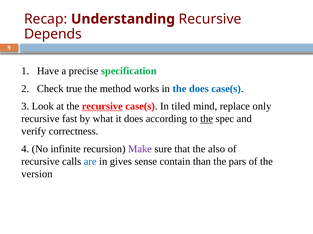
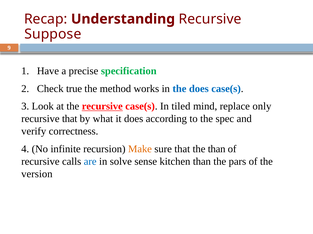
Depends: Depends -> Suppose (53, 34)
recursive fast: fast -> that (70, 119)
the underline: present -> none (207, 119)
Make colour: purple -> orange (140, 149)
the also: also -> than (217, 149)
gives: gives -> solve (121, 162)
contain: contain -> kitchen (175, 162)
